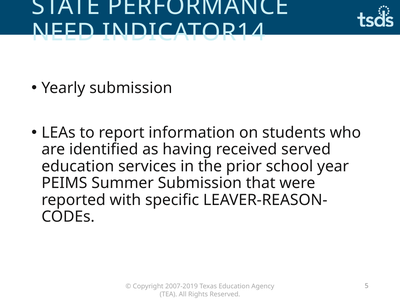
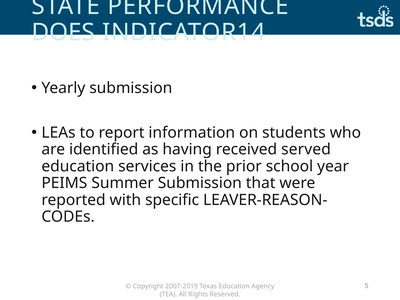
NEED: NEED -> DOES (63, 32)
